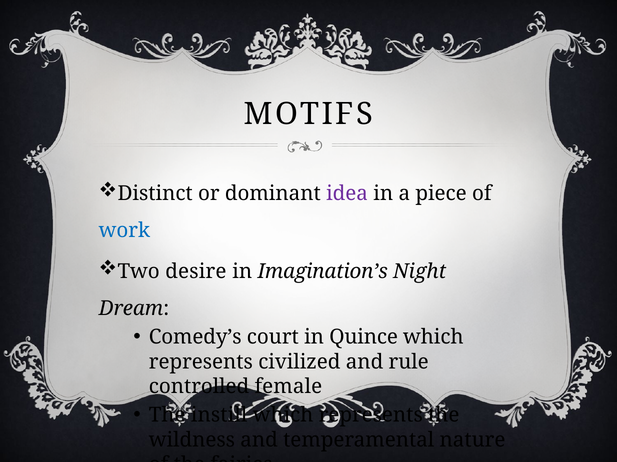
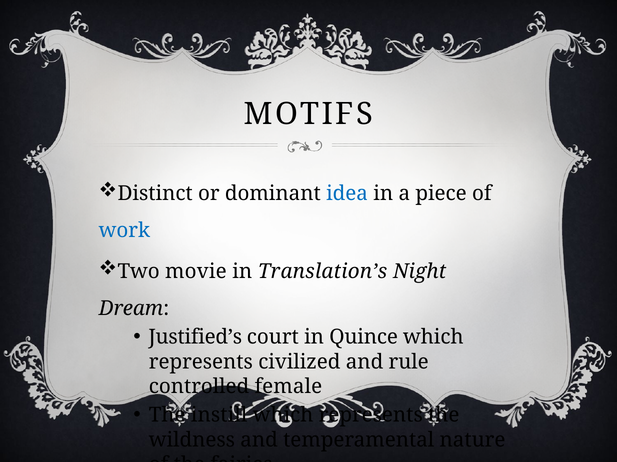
idea colour: purple -> blue (347, 194)
desire: desire -> movie (196, 272)
Imagination’s: Imagination’s -> Translation’s (323, 272)
Comedy’s: Comedy’s -> Justified’s (195, 338)
